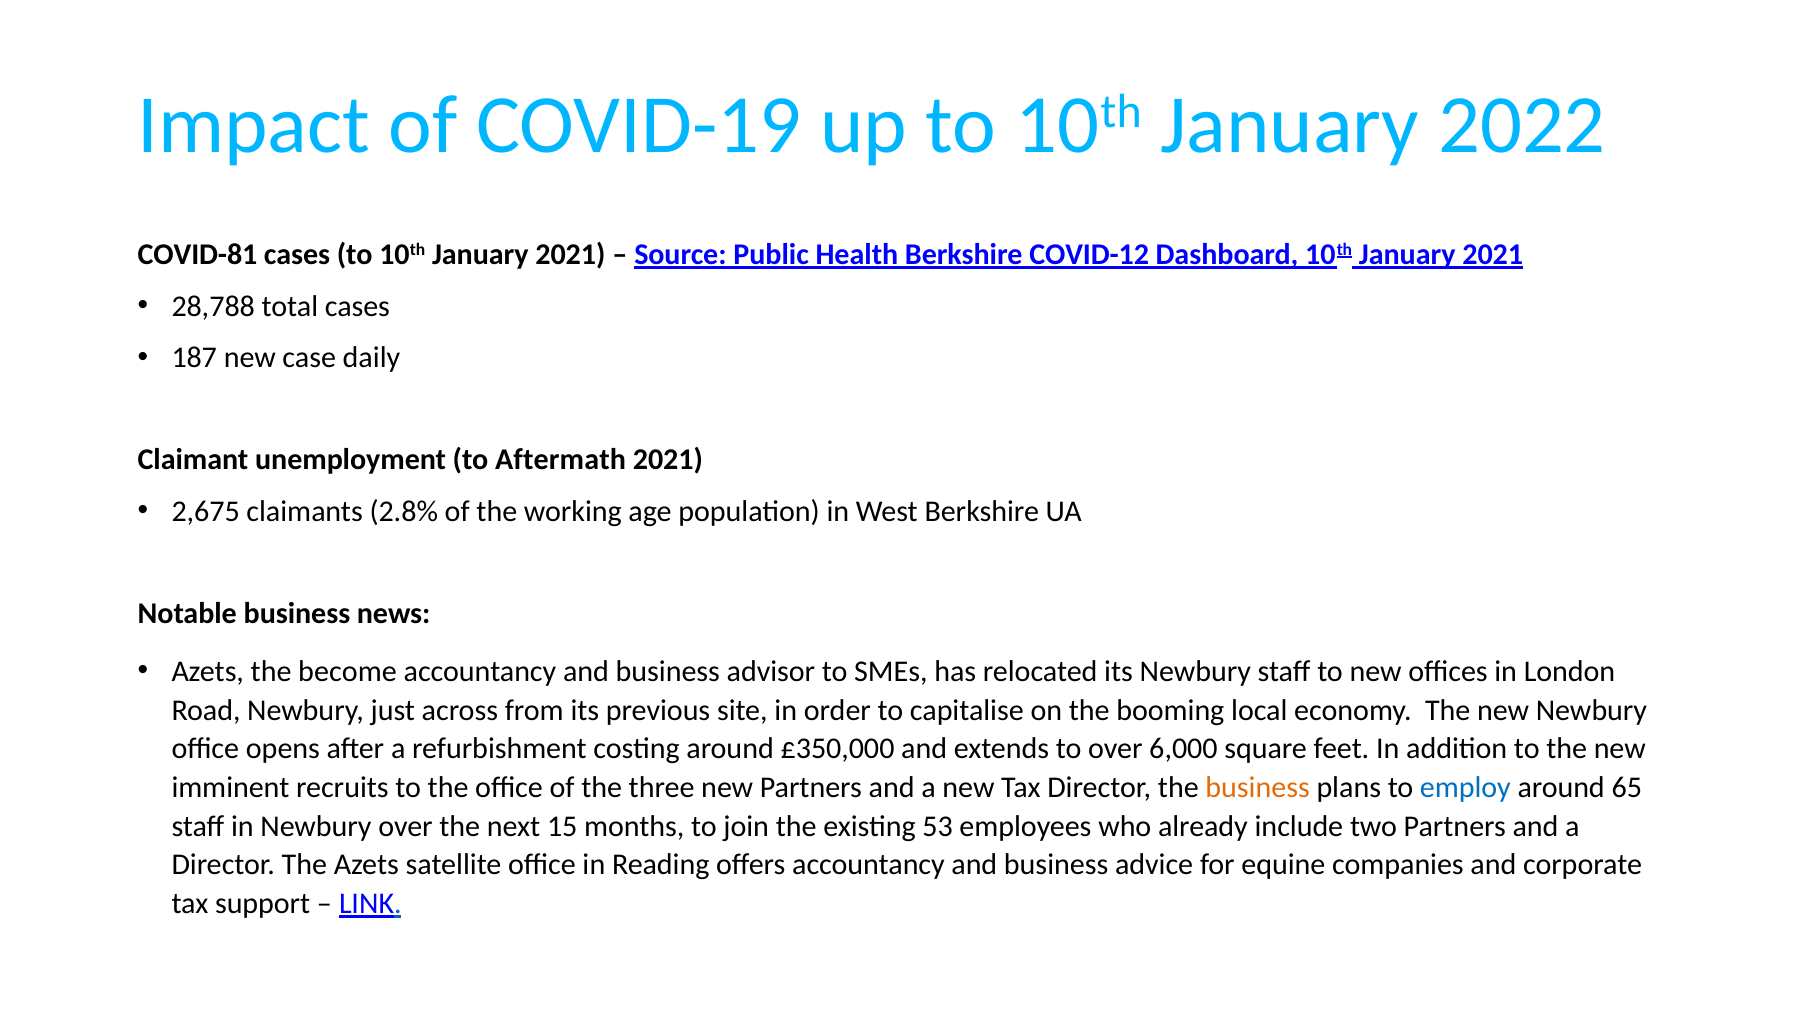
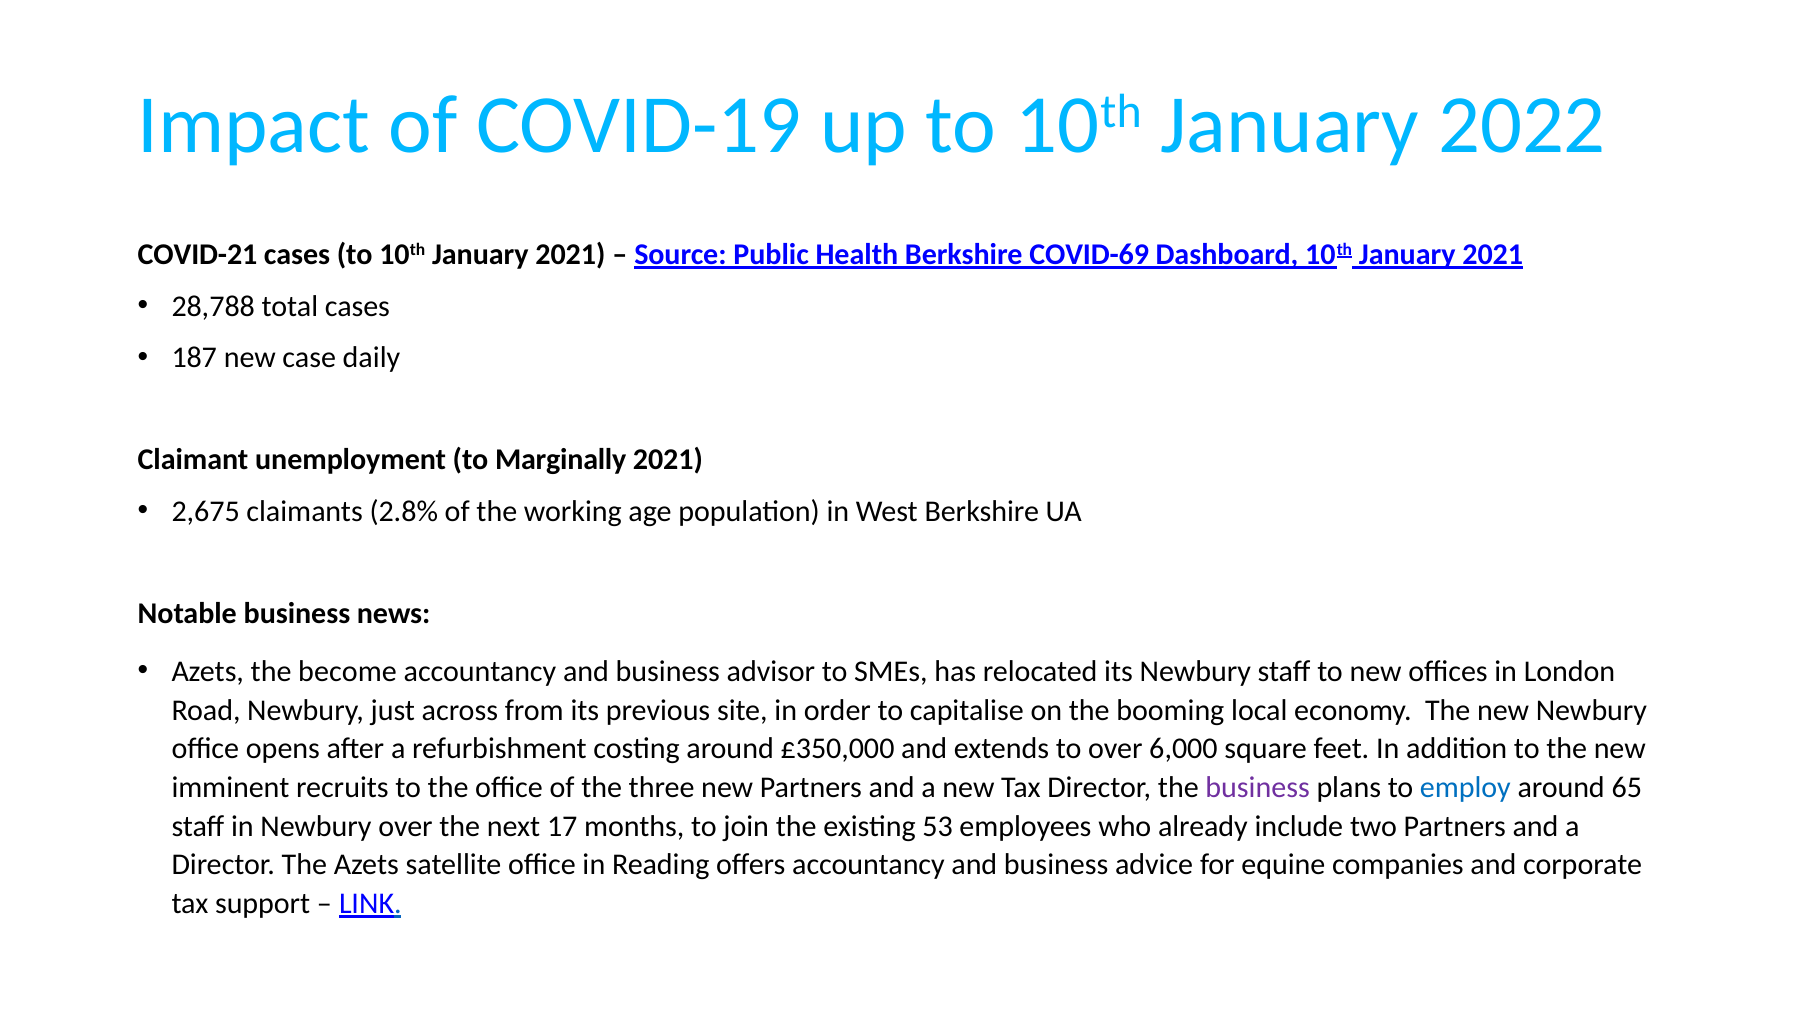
COVID-81: COVID-81 -> COVID-21 (198, 255)
COVID-12: COVID-12 -> COVID-69 (1089, 255)
Aftermath: Aftermath -> Marginally (561, 460)
business colour: orange -> purple (1258, 788)
15: 15 -> 17 (562, 826)
